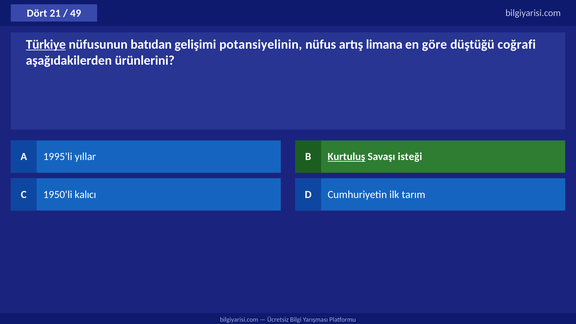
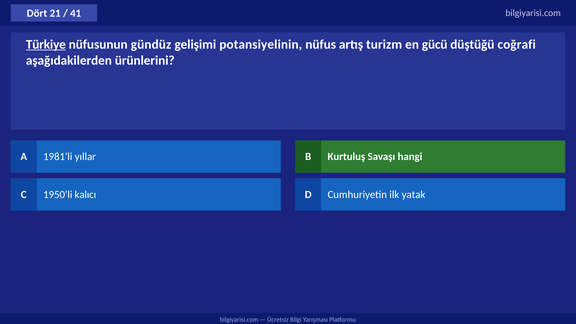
49: 49 -> 41 (76, 13)
batıdan: batıdan -> gündüz (151, 44)
limana: limana -> turizm (384, 44)
göre: göre -> gücü (435, 44)
1995'li: 1995'li -> 1981'li (58, 157)
Kurtuluş underline: present -> none (346, 157)
isteği: isteği -> hangi (410, 157)
tarım: tarım -> yatak (414, 195)
